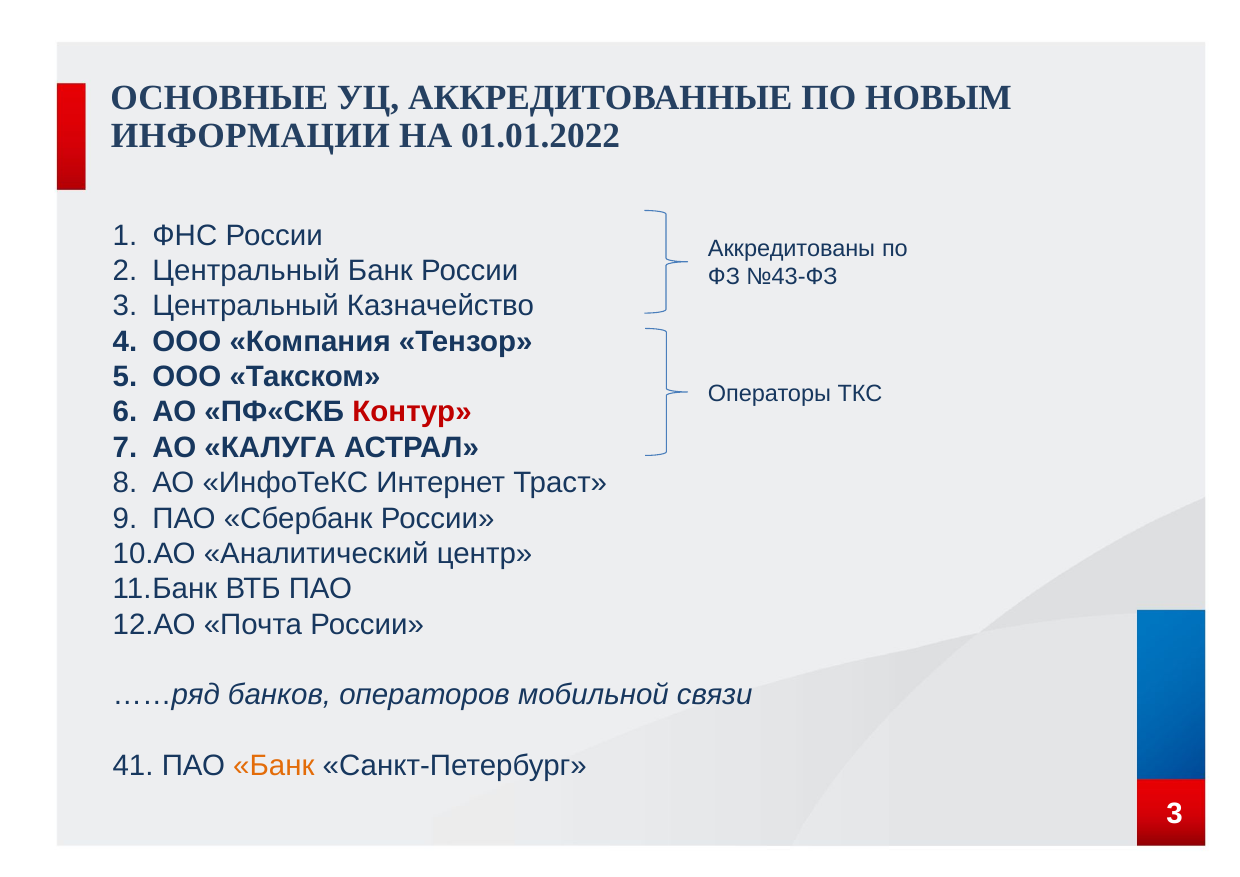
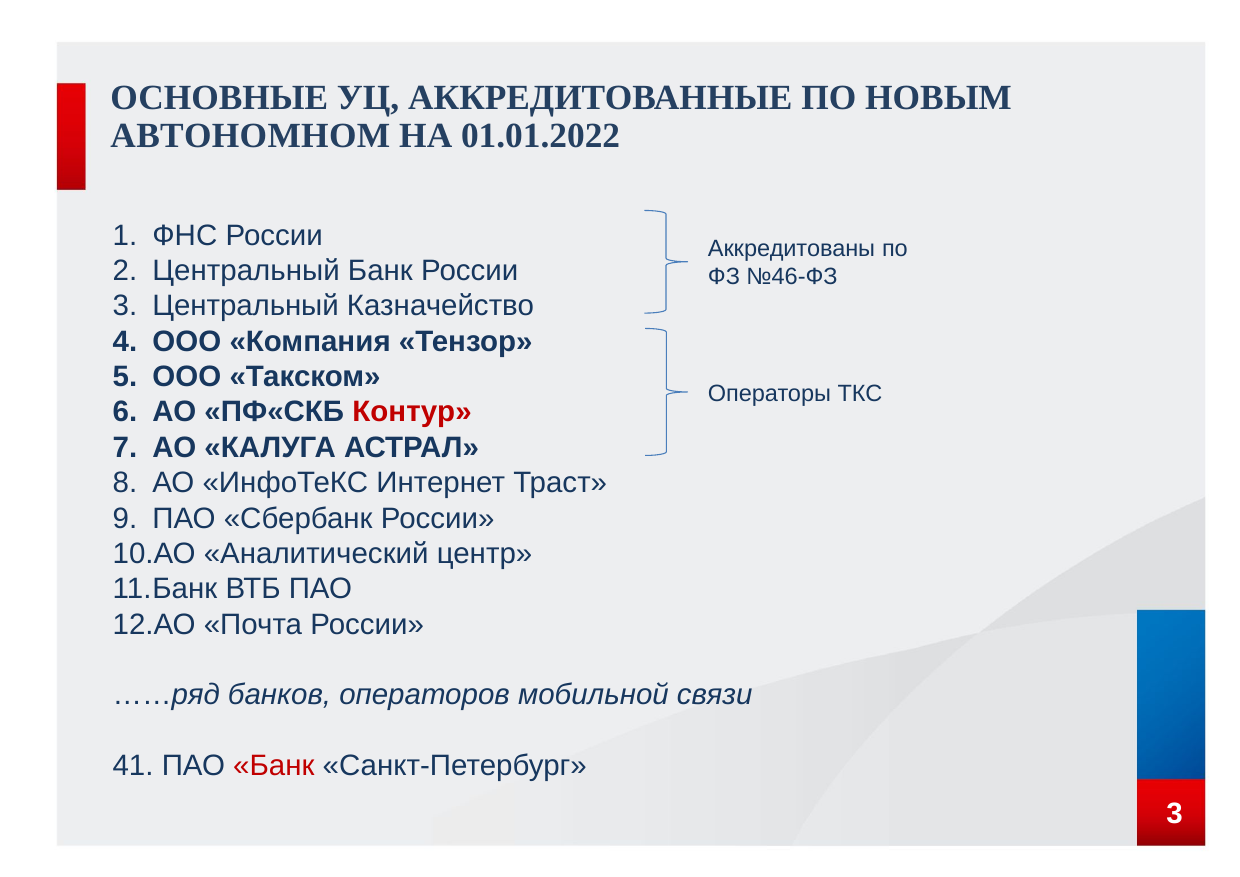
ИНФОРМАЦИИ: ИНФОРМАЦИИ -> АВТОНОМНОМ (250, 136)
№43-ФЗ: №43-ФЗ -> №46-ФЗ (792, 277)
Банк colour: orange -> red (274, 766)
